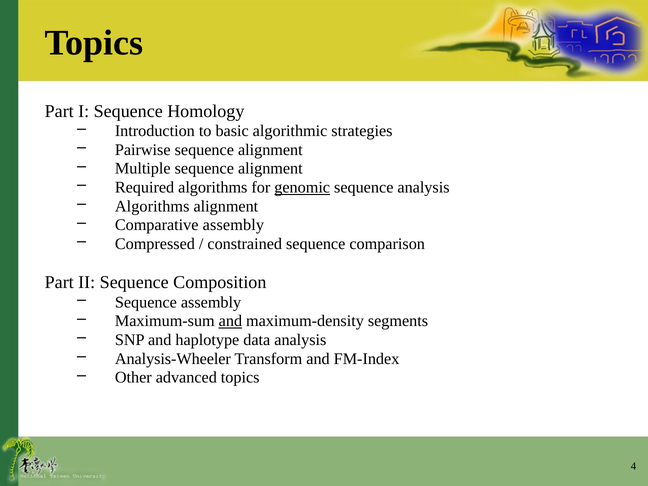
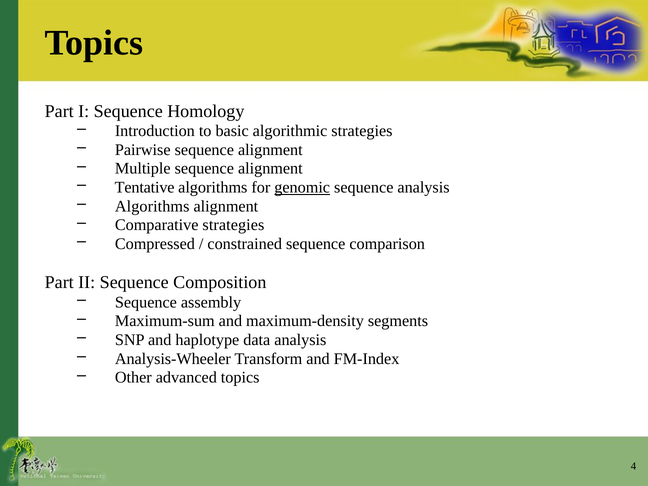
Required: Required -> Tentative (145, 187)
Comparative assembly: assembly -> strategies (233, 225)
and underline: present -> none (230, 321)
